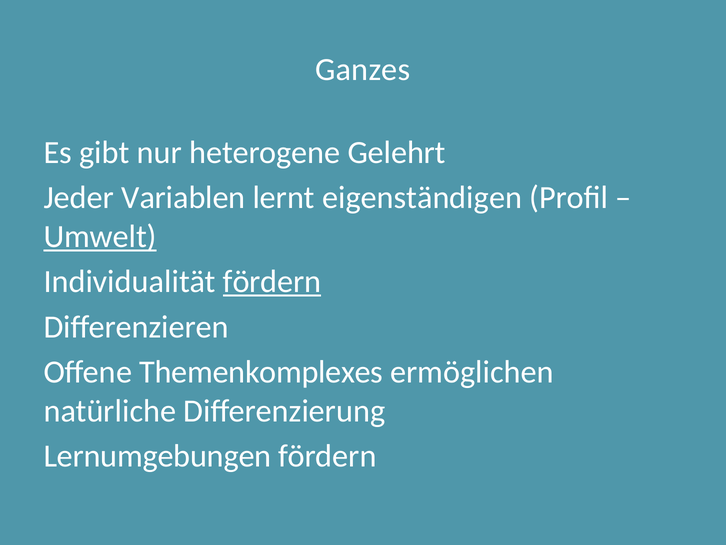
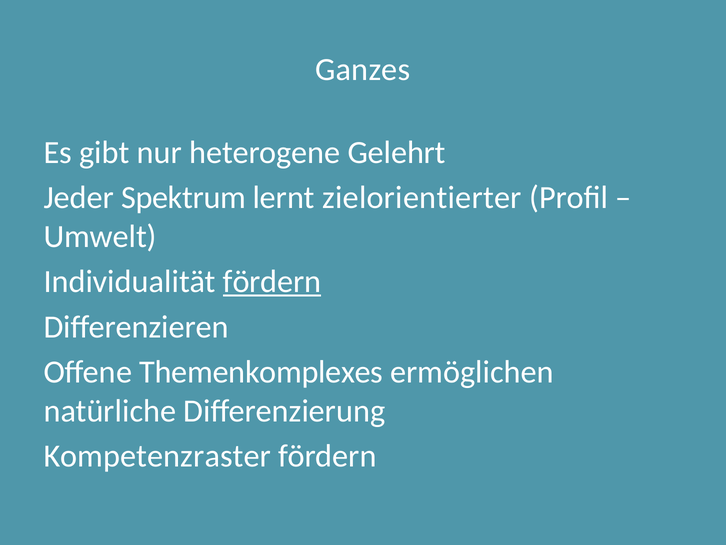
Variablen: Variablen -> Spektrum (183, 197)
eigenständigen: eigenständigen -> zielorientierter (422, 197)
Umwelt underline: present -> none (100, 236)
Lernumgebungen: Lernumgebungen -> Kompetenzraster (157, 456)
